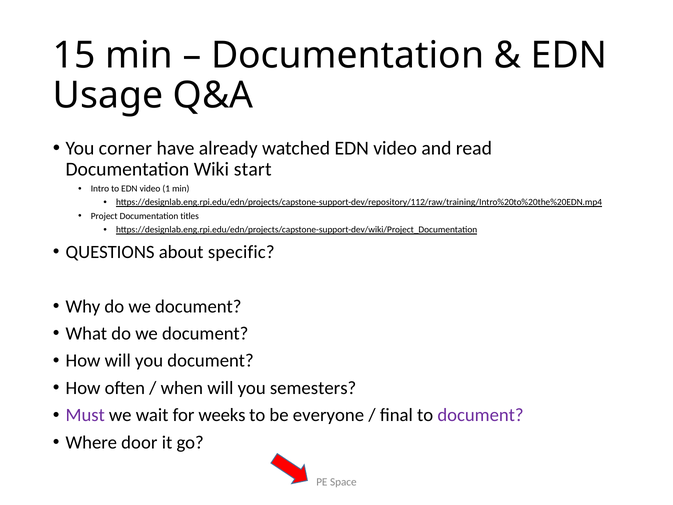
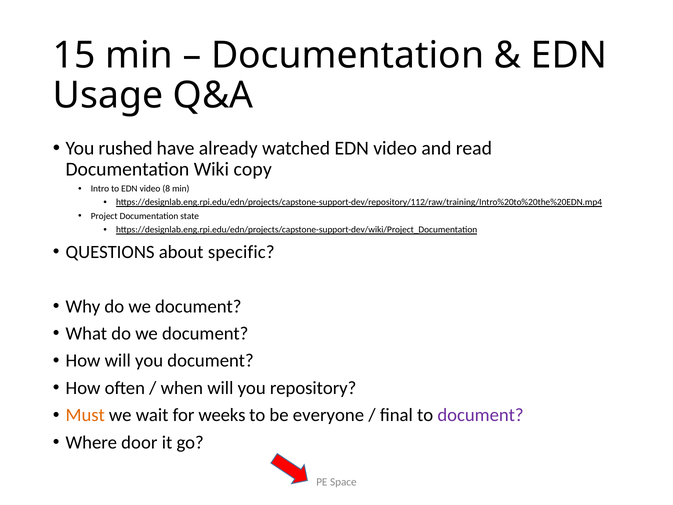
corner: corner -> rushed (126, 148)
start: start -> copy (253, 169)
1: 1 -> 8 (166, 189)
titles: titles -> state (190, 216)
semesters: semesters -> repository (313, 388)
Must colour: purple -> orange (85, 415)
